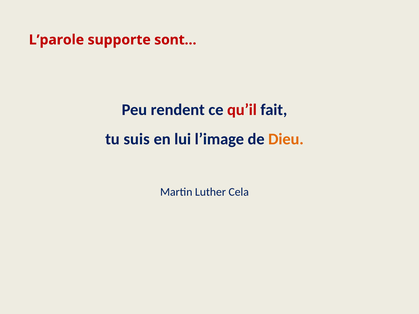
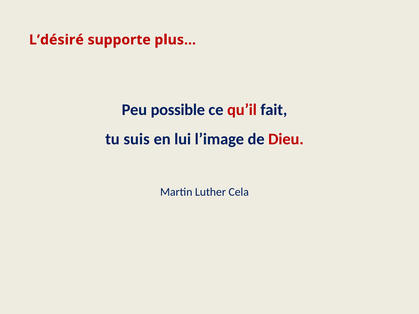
L’parole: L’parole -> L’désiré (56, 40)
sont…: sont… -> plus… (175, 40)
rendent: rendent -> possible (178, 110)
Dieu colour: orange -> red (286, 139)
